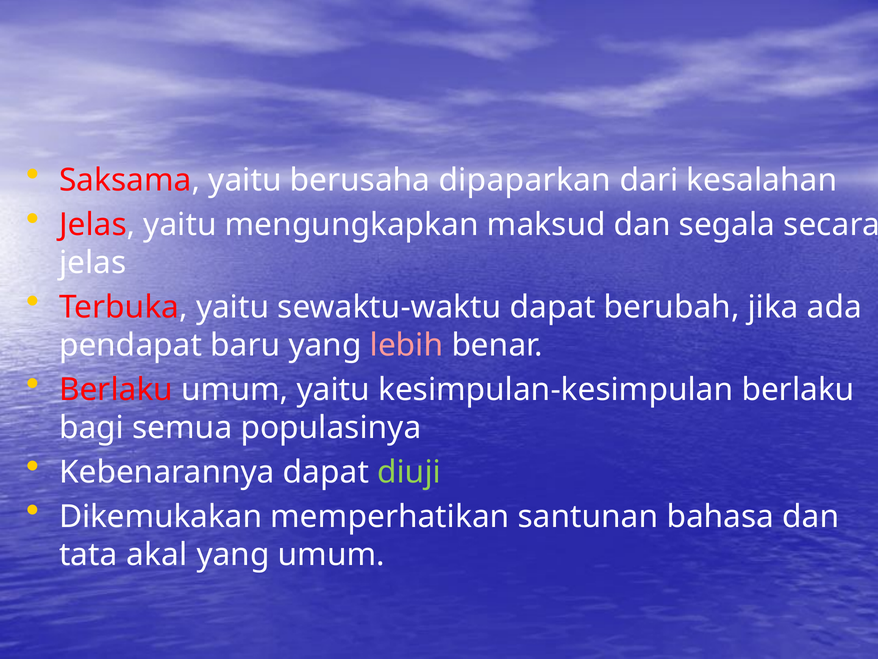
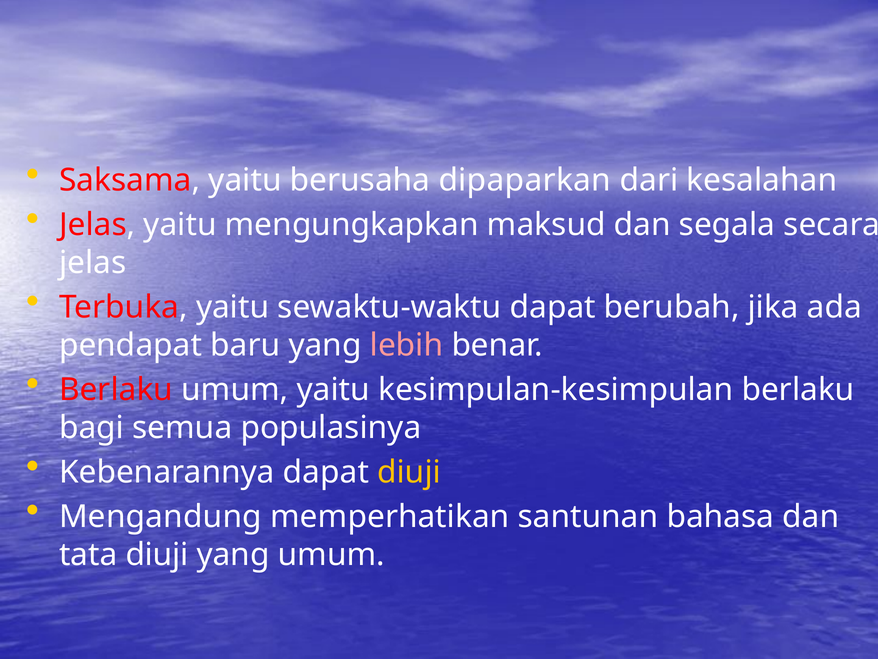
diuji colour: light green -> yellow (409, 472)
Dikemukakan: Dikemukakan -> Mengandung (160, 516)
tata akal: akal -> diuji (157, 554)
